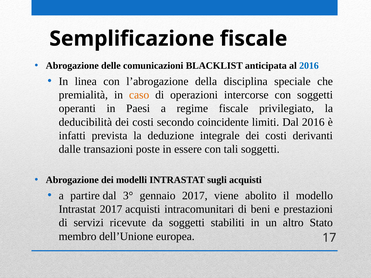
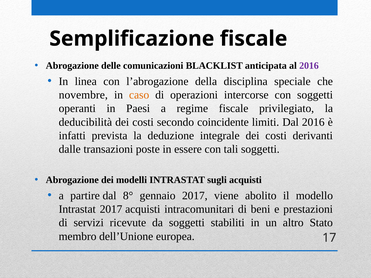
2016 colour: blue -> purple (309, 66)
premialità: premialità -> novembre (83, 95)
3°: 3° -> 8° (128, 196)
